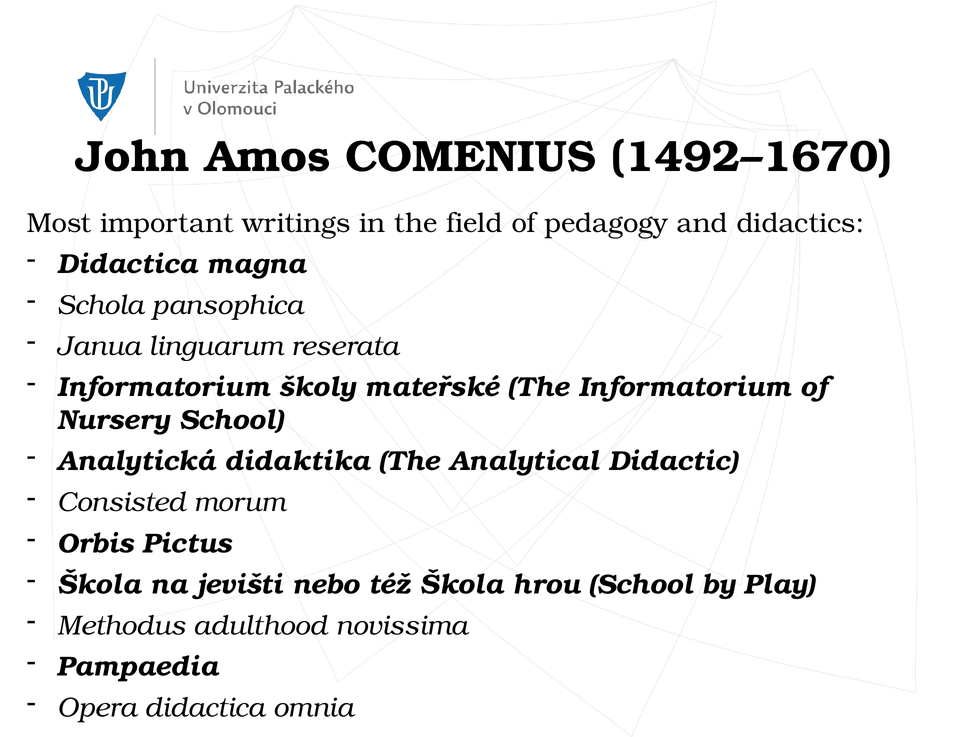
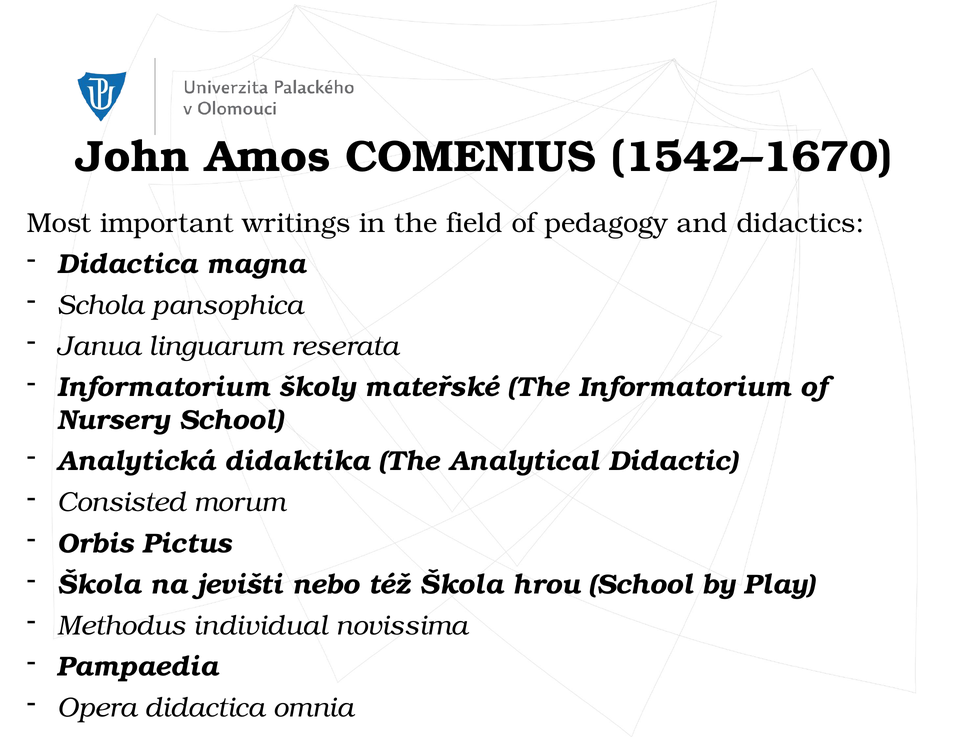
1492–1670: 1492–1670 -> 1542–1670 (752, 157)
adulthood: adulthood -> individual (260, 625)
